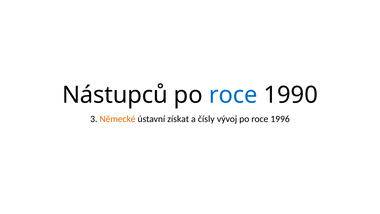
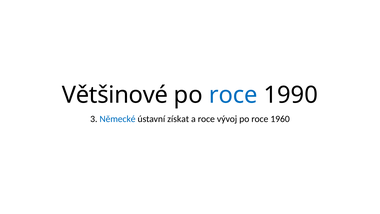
Nástupců: Nástupců -> Většinové (115, 95)
Německé colour: orange -> blue (118, 119)
a čísly: čísly -> roce (206, 119)
1996: 1996 -> 1960 (280, 119)
